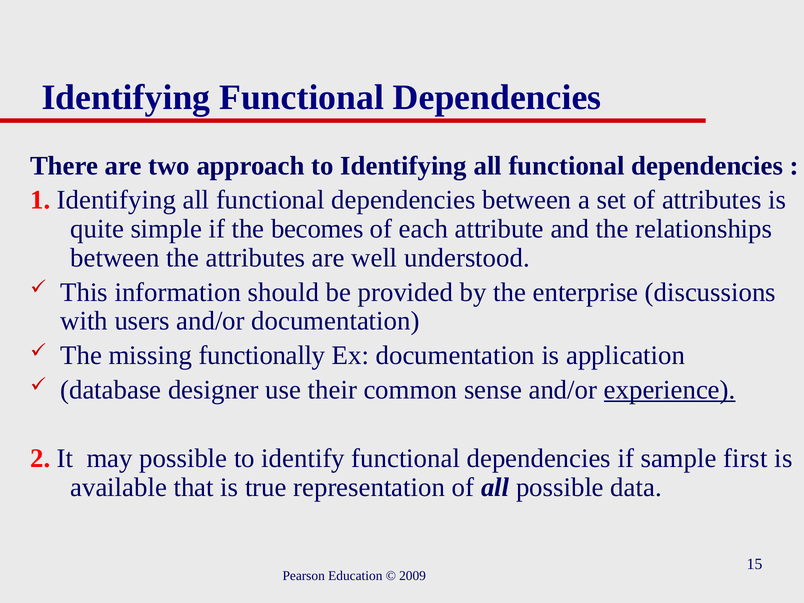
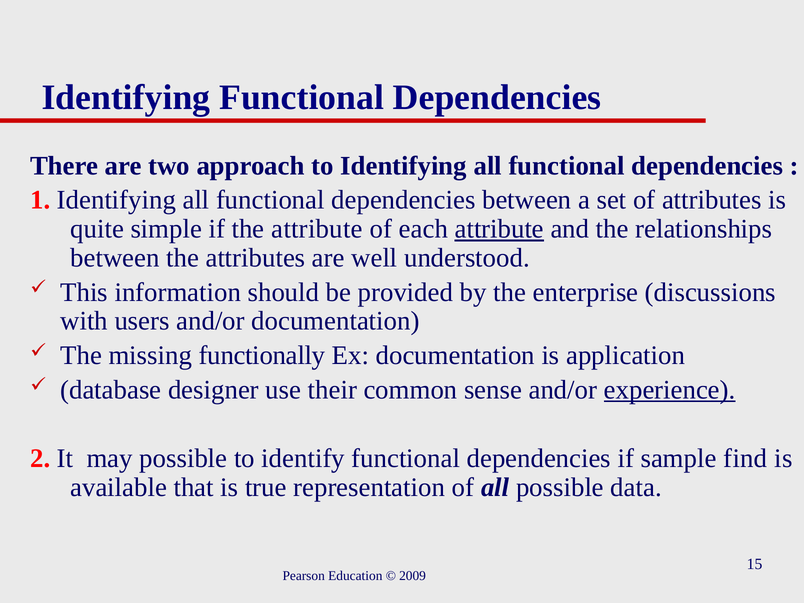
the becomes: becomes -> attribute (317, 229)
attribute underline: none -> present (499, 229)
first: first -> find (745, 458)
